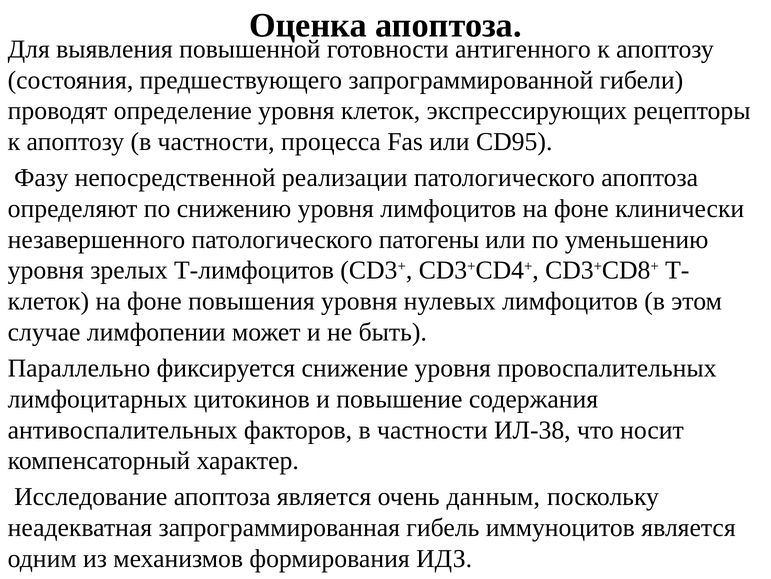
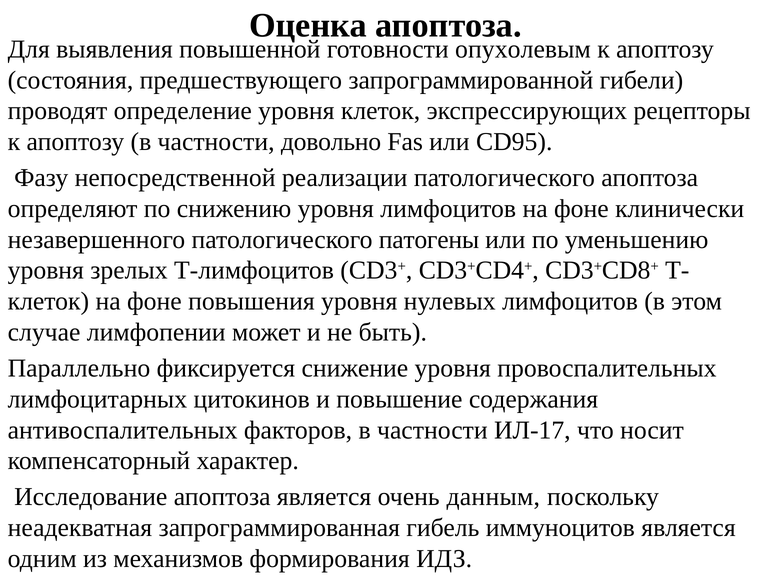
антигенного: антигенного -> опухолевым (523, 49)
процесса: процесса -> довольно (331, 142)
ИЛ-38: ИЛ-38 -> ИЛ-17 (532, 429)
